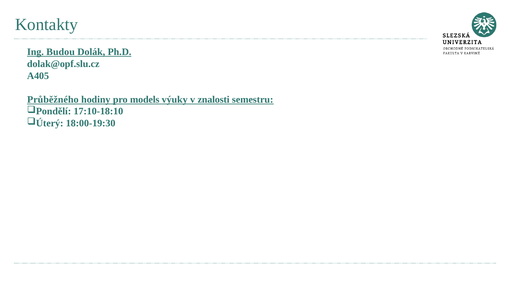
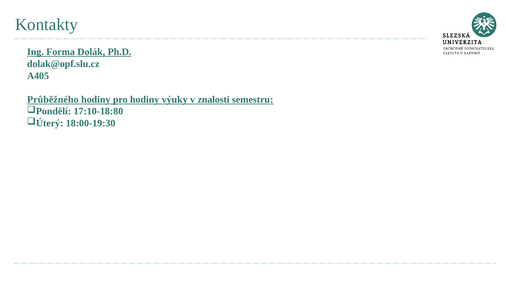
Budou: Budou -> Forma (61, 52)
pro models: models -> hodiny (145, 100)
17:10-18:10: 17:10-18:10 -> 17:10-18:80 (98, 111)
